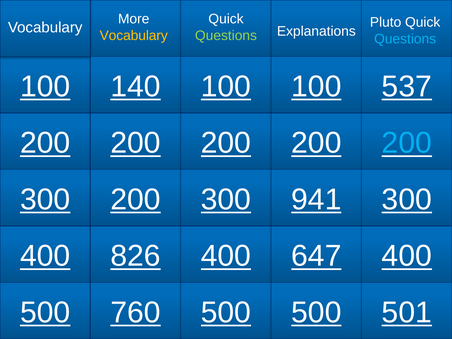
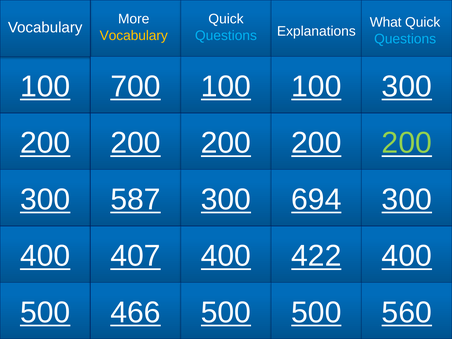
Pluto: Pluto -> What (386, 22)
Questions colour: light green -> light blue (226, 36)
140: 140 -> 700 (136, 86)
100 537: 537 -> 300 (407, 86)
200 colour: light blue -> light green (407, 143)
300 200: 200 -> 587 (136, 199)
941: 941 -> 694 (316, 199)
826: 826 -> 407 (136, 256)
647: 647 -> 422 (316, 256)
760: 760 -> 466 (136, 312)
501: 501 -> 560 (407, 312)
